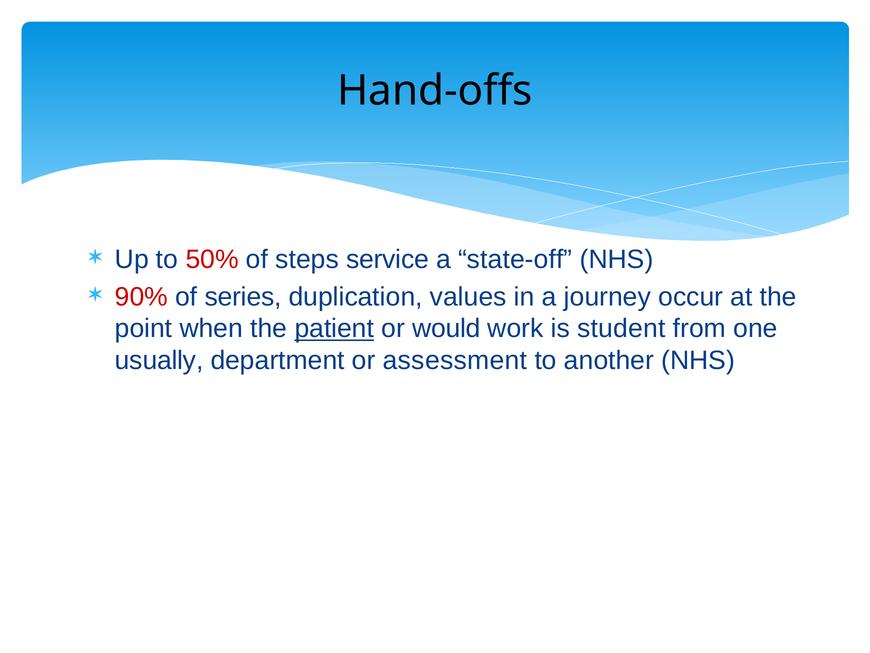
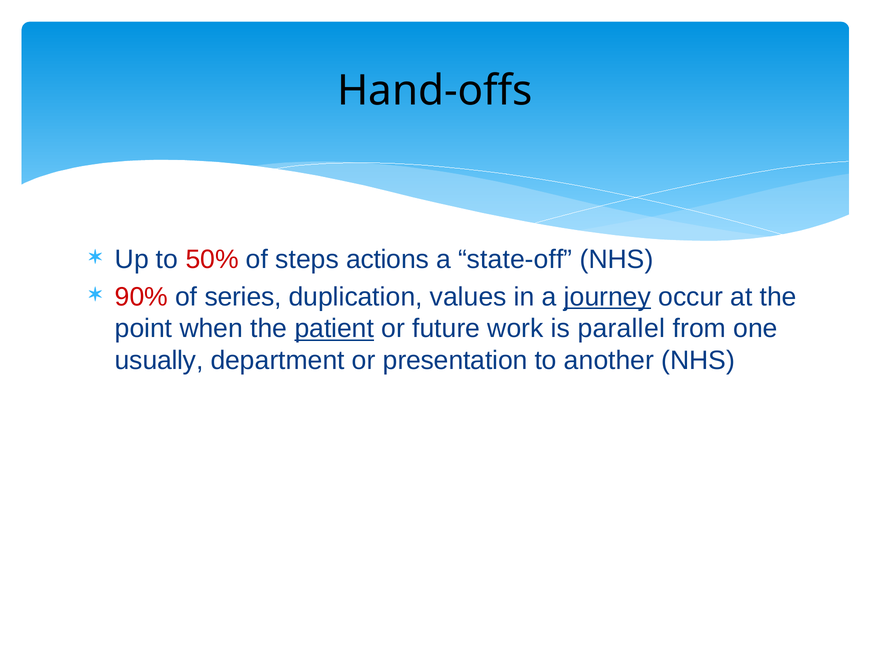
service: service -> actions (387, 259)
journey underline: none -> present (607, 297)
would: would -> future (446, 328)
student: student -> parallel (621, 328)
assessment: assessment -> presentation (455, 360)
